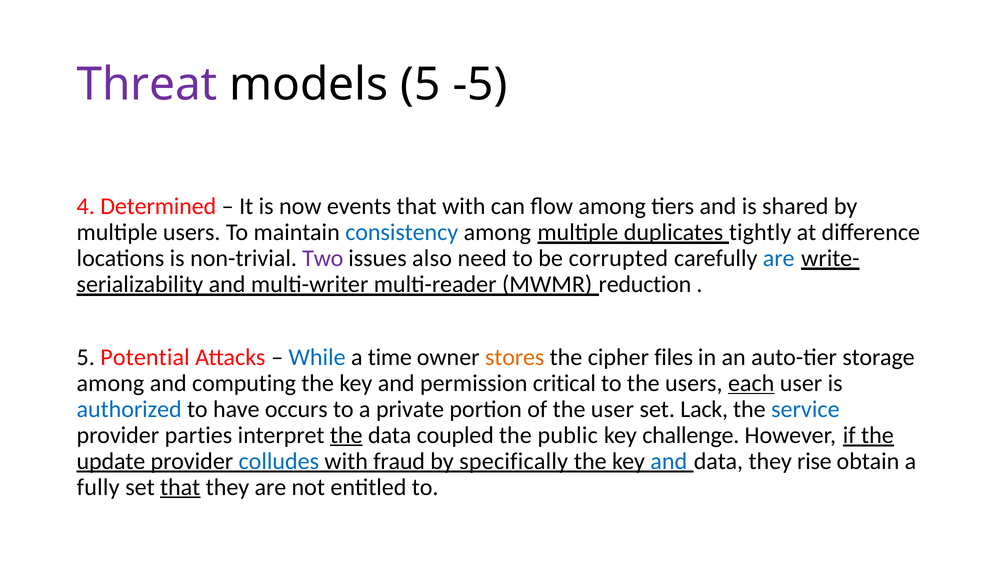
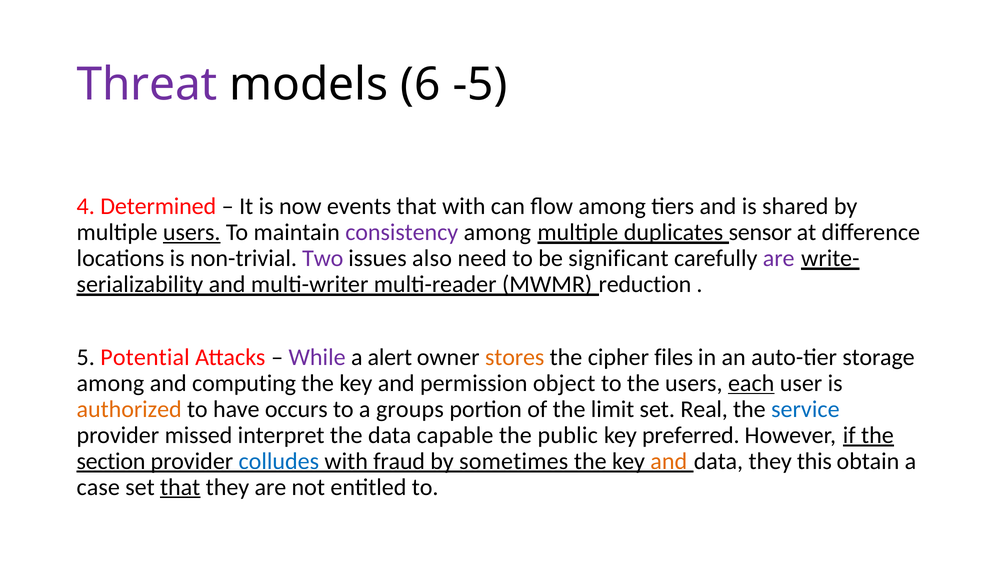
models 5: 5 -> 6 (420, 84)
users underline: none -> present (192, 232)
consistency colour: blue -> purple (402, 232)
tightly: tightly -> sensor (760, 232)
corrupted: corrupted -> significant (618, 258)
are colour: blue -> purple (779, 258)
While colour: blue -> purple (317, 357)
time: time -> alert (390, 357)
critical: critical -> object (564, 383)
authorized colour: blue -> orange (129, 409)
private: private -> groups (410, 409)
the user: user -> limit (613, 409)
Lack: Lack -> Real (704, 409)
parties: parties -> missed (199, 435)
the underline: present -> none (346, 435)
coupled: coupled -> capable (455, 435)
challenge: challenge -> preferred (691, 435)
update: update -> section (111, 461)
specifically: specifically -> sometimes (514, 461)
and colour: blue -> orange (669, 461)
rise: rise -> this (814, 461)
fully: fully -> case (98, 487)
